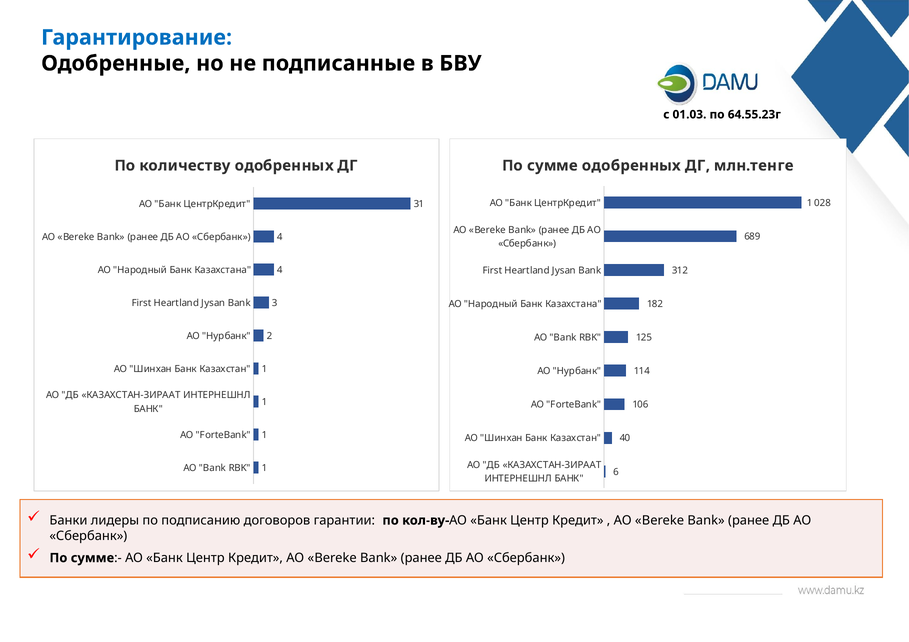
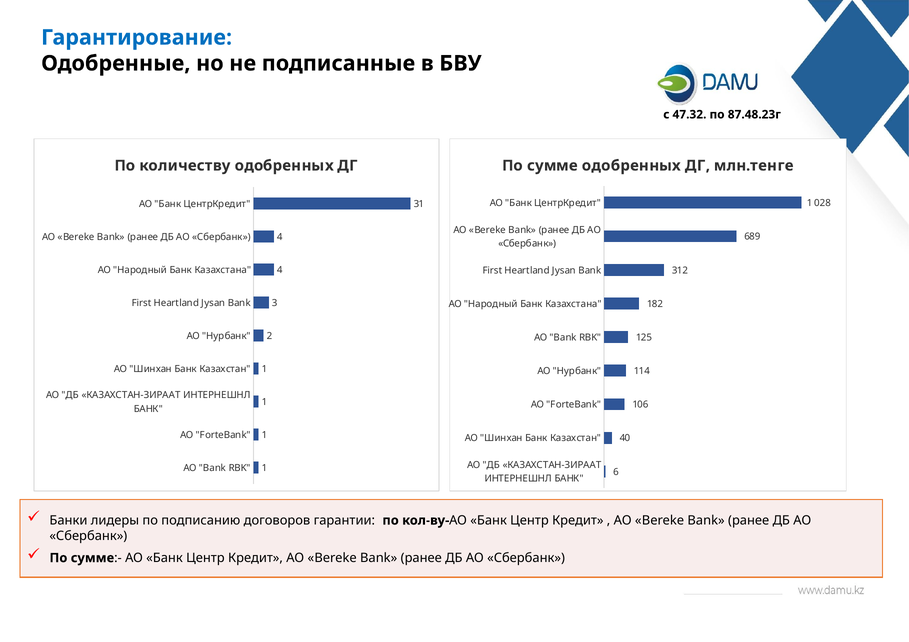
01.03: 01.03 -> 47.32 (689, 115)
64.55.23г: 64.55.23г -> 87.48.23г (754, 115)
